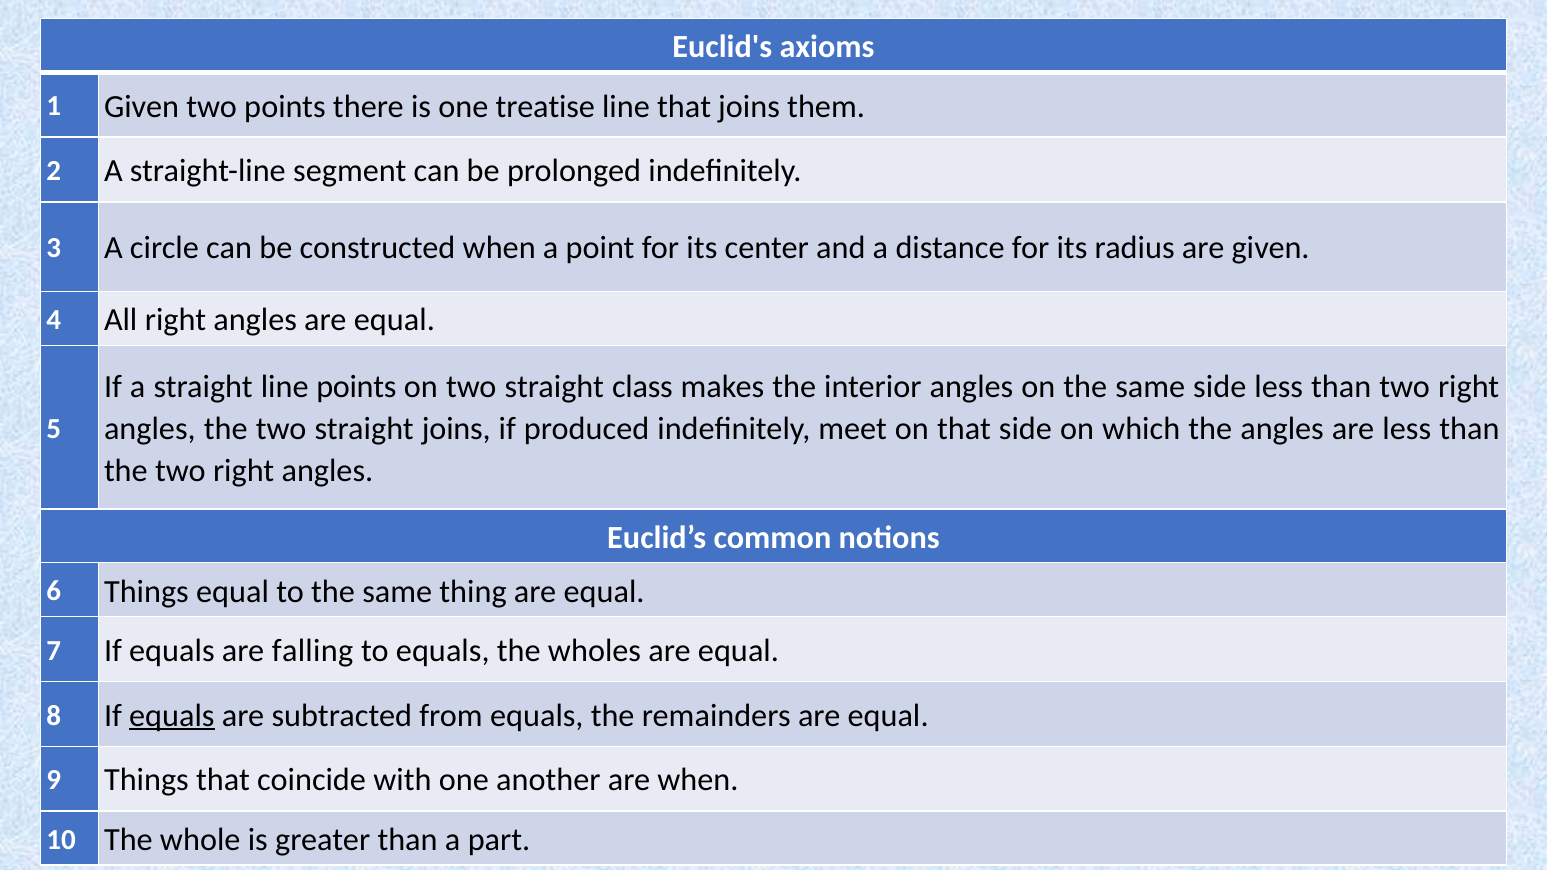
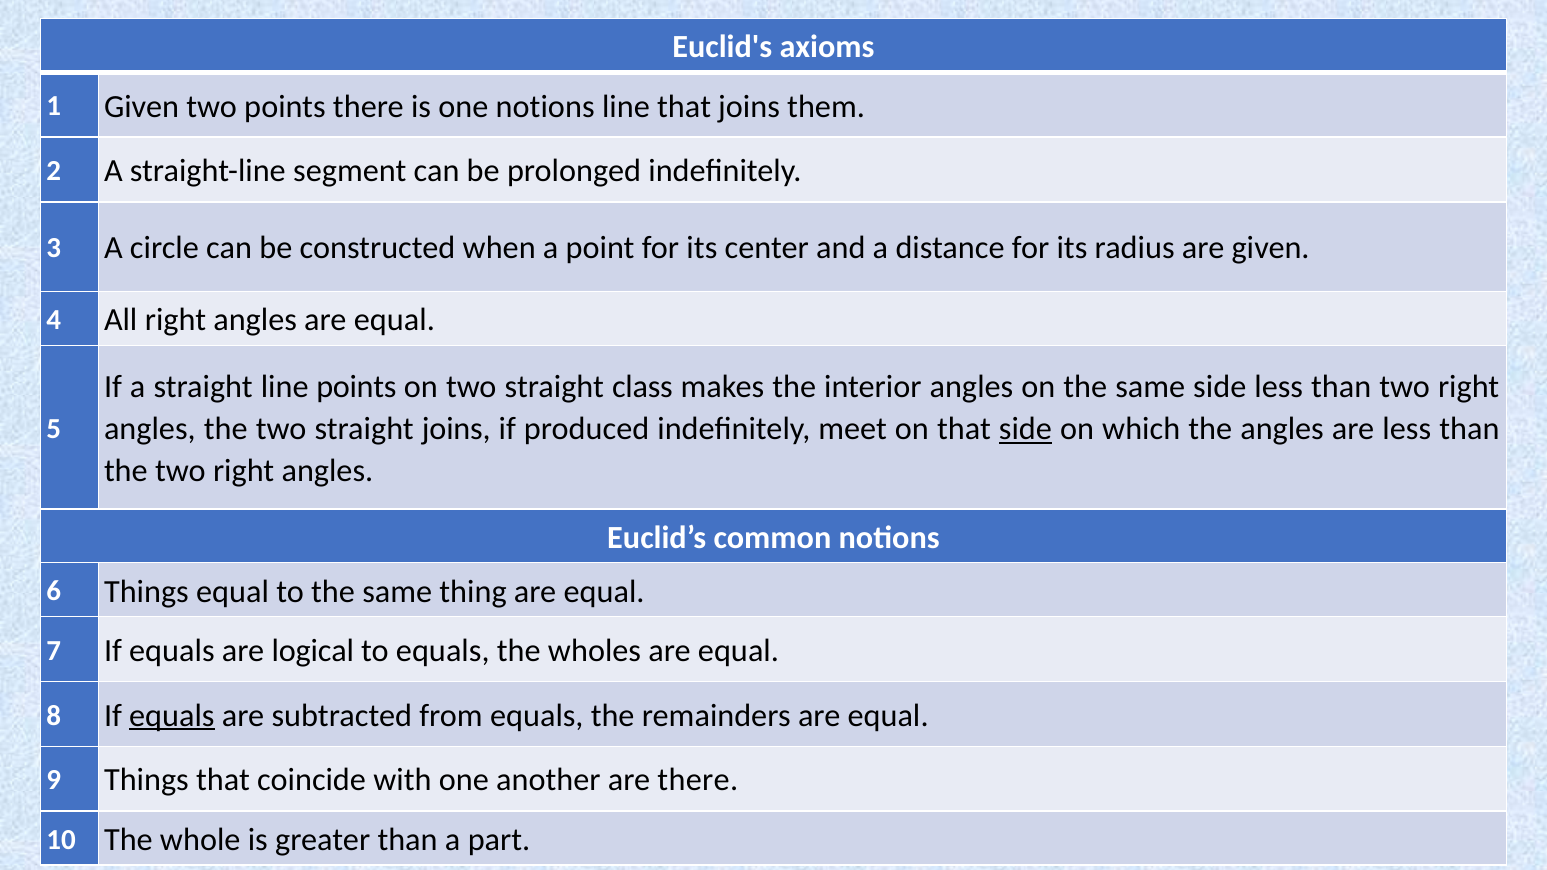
one treatise: treatise -> notions (545, 107)
side underline: none -> present (1025, 429)
falling: falling -> logical (313, 651)
are when: when -> there (698, 781)
